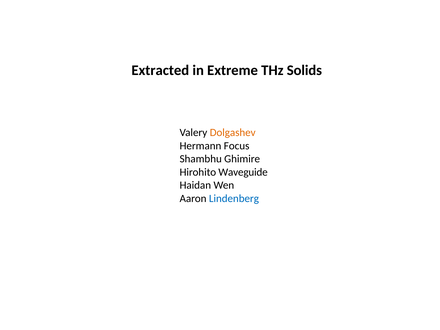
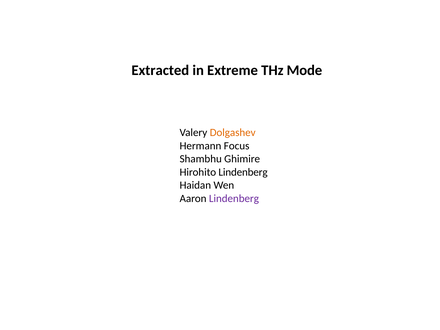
Solids: Solids -> Mode (304, 70)
Hirohito Waveguide: Waveguide -> Lindenberg (243, 172)
Lindenberg colour: blue -> purple (234, 199)
